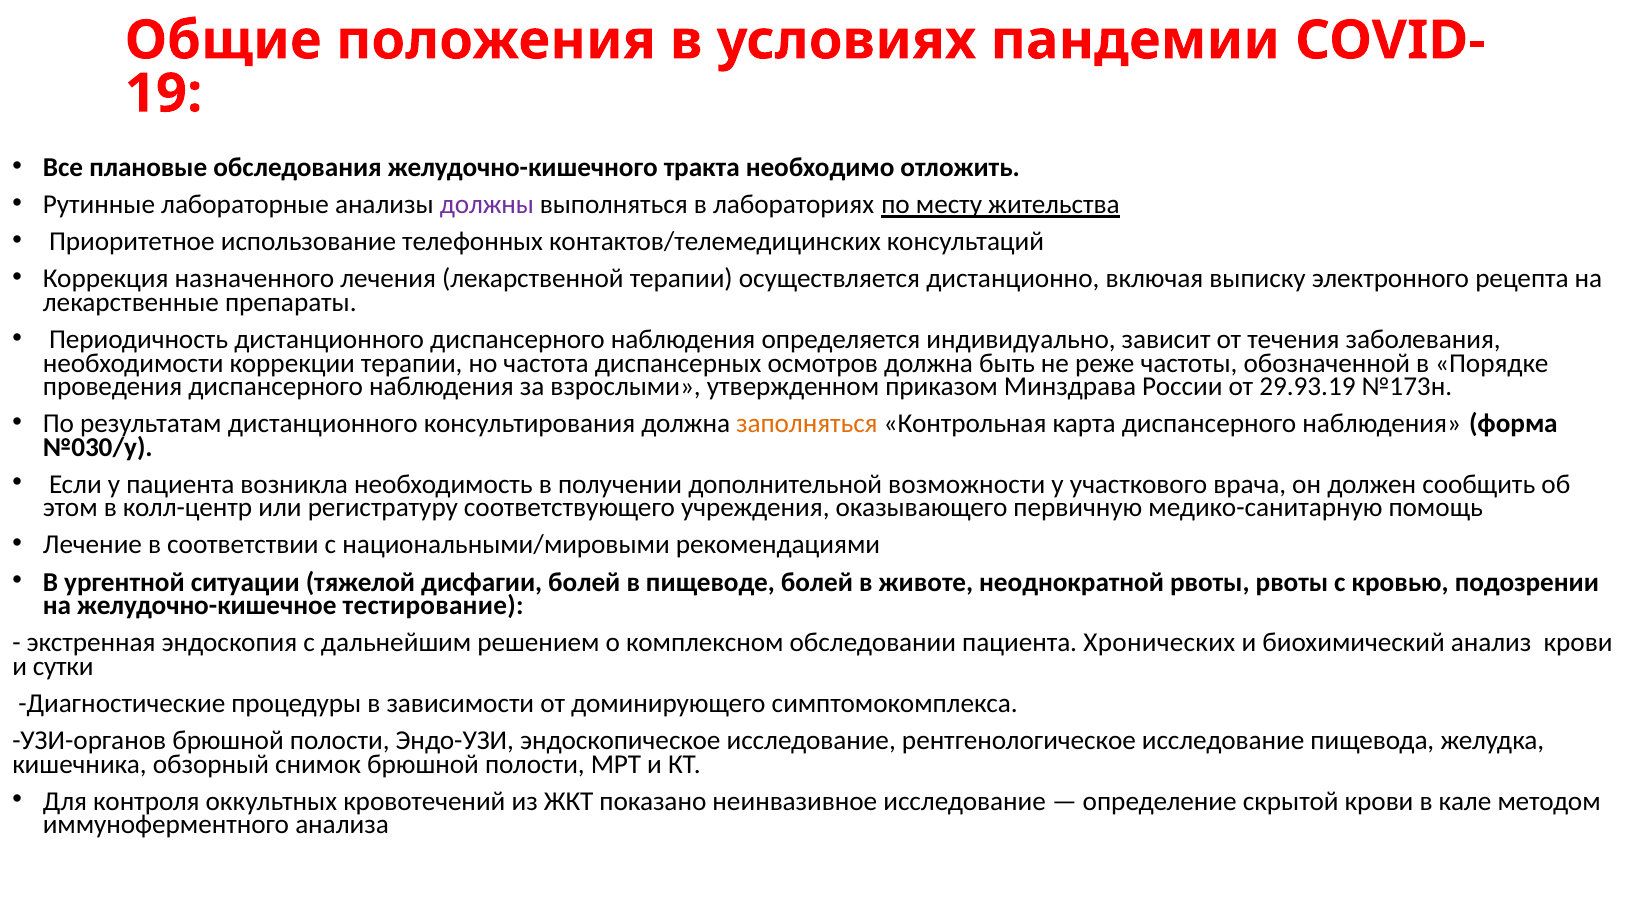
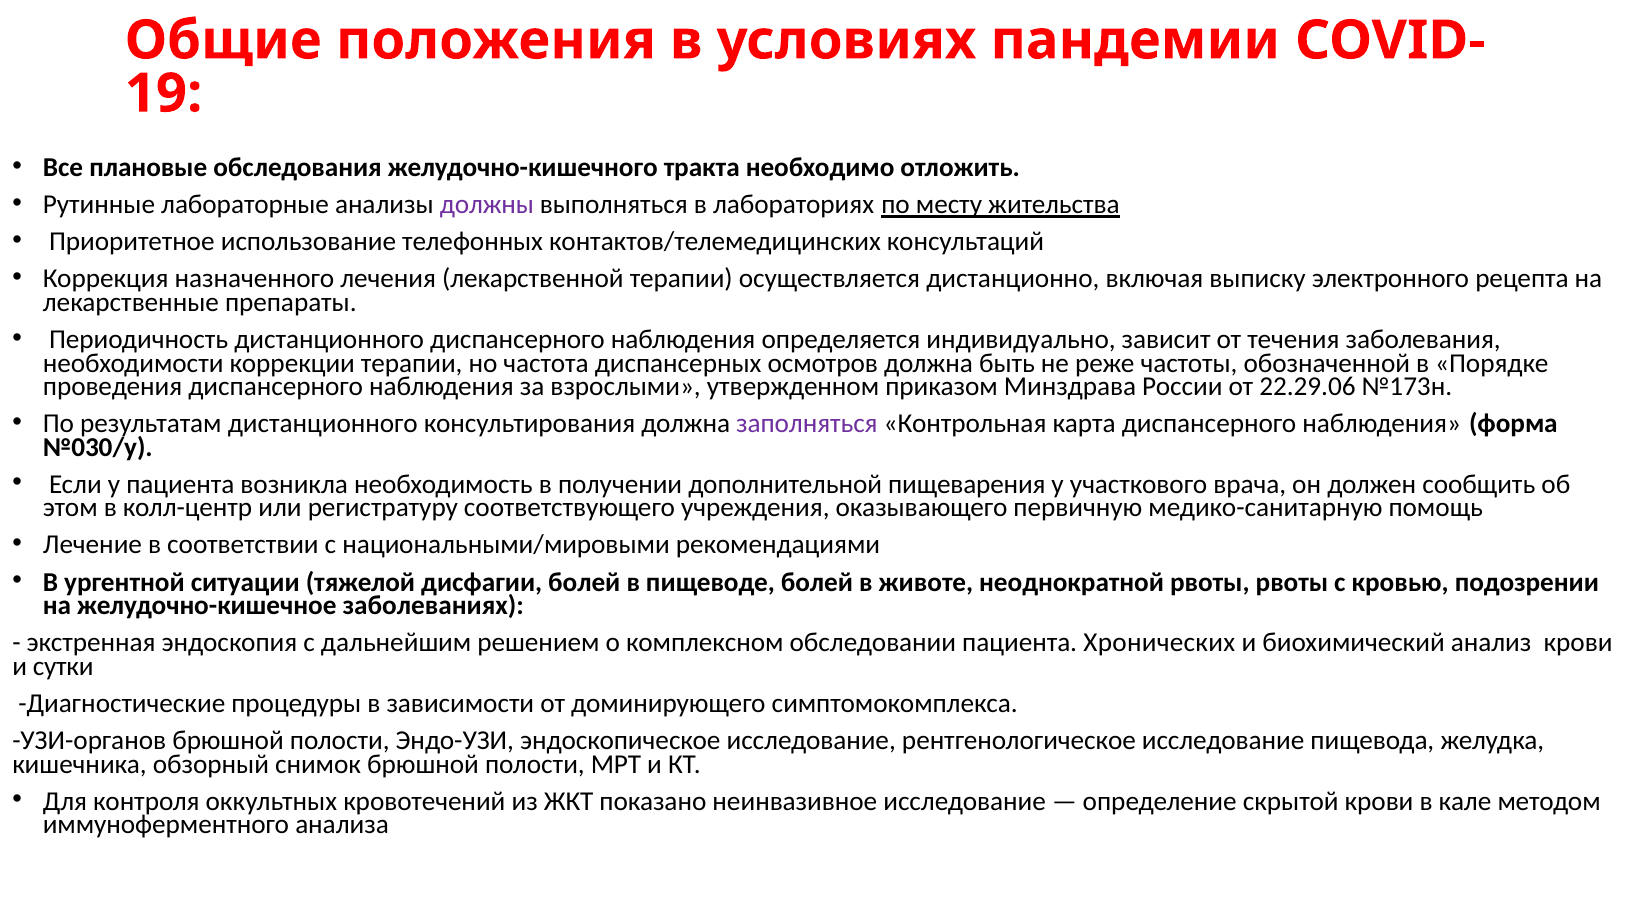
29.93.19: 29.93.19 -> 22.29.06 (1307, 387)
заполняться colour: orange -> purple (807, 424)
возможности: возможности -> пищеварения (967, 484)
тестирование: тестирование -> заболеваниях (433, 606)
